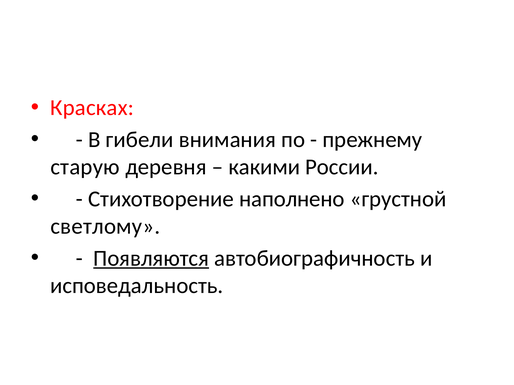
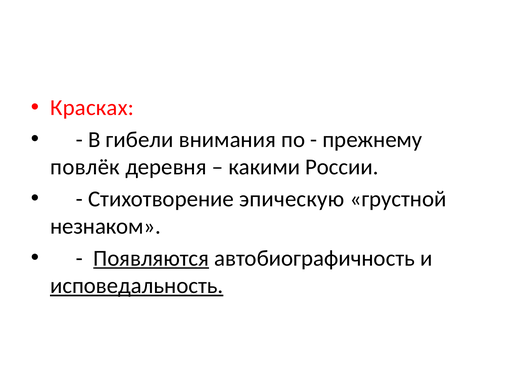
старую: старую -> повлёк (85, 167)
наполнено: наполнено -> эпическую (292, 199)
светлому: светлому -> незнаком (106, 227)
исповедальность underline: none -> present (137, 286)
